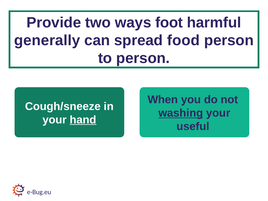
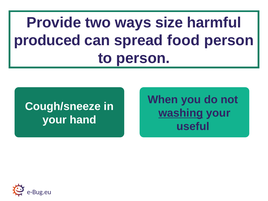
foot: foot -> size (169, 23)
generally: generally -> produced (47, 40)
hand underline: present -> none (83, 120)
